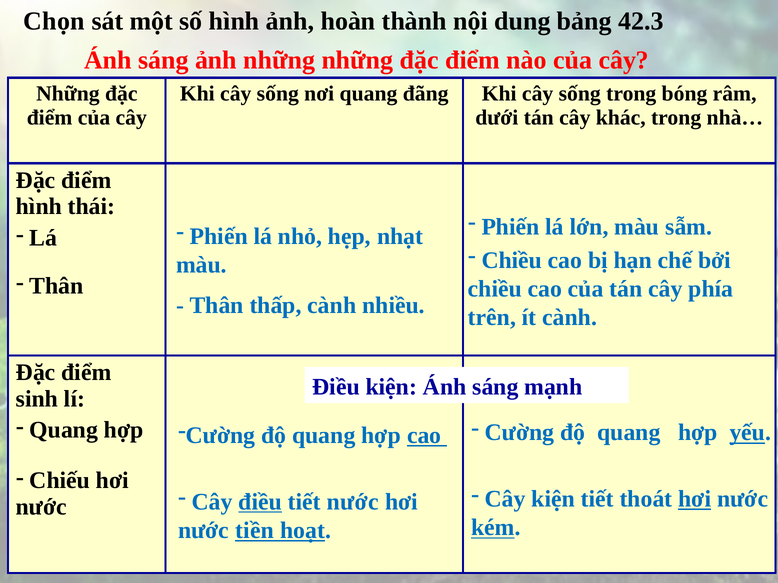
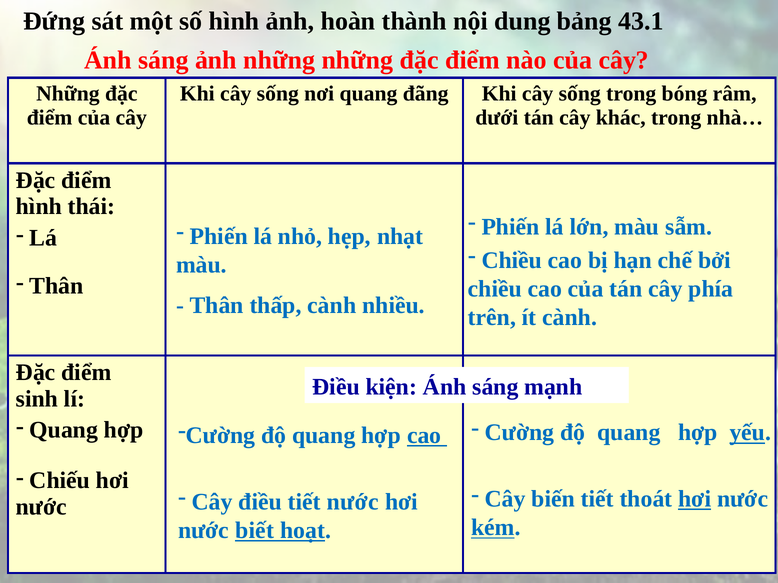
Chọn: Chọn -> Đứng (54, 21)
42.3: 42.3 -> 43.1 (641, 21)
Cây kiện: kiện -> biến (553, 500)
điều underline: present -> none (260, 502)
tiền: tiền -> biết (255, 531)
